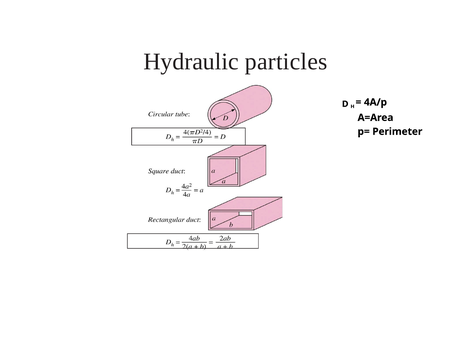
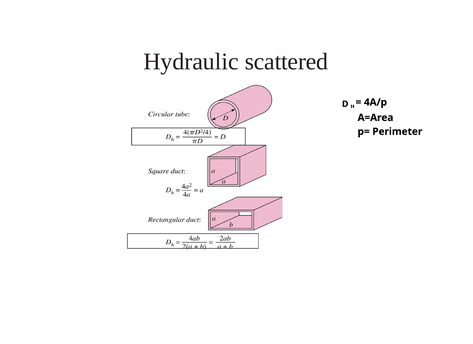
particles: particles -> scattered (286, 62)
